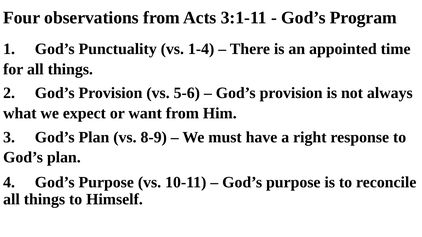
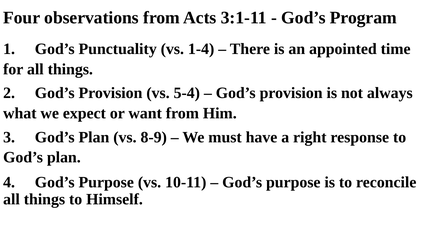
5-6: 5-6 -> 5-4 (187, 93)
